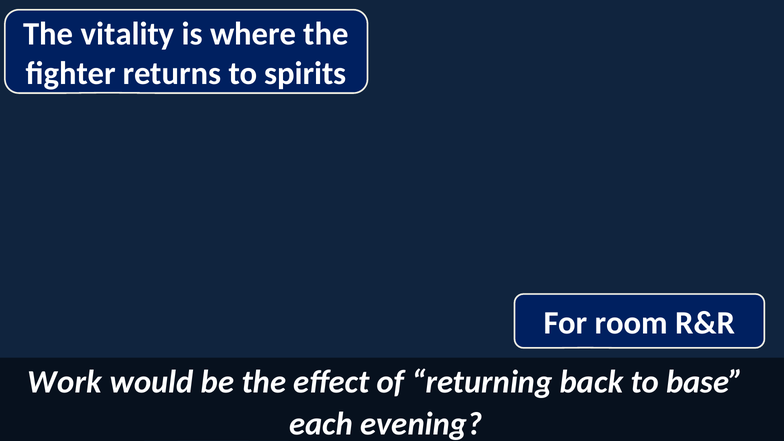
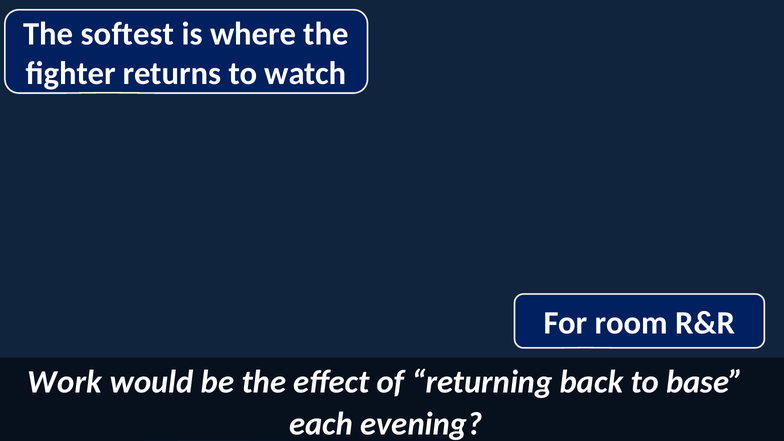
vitality: vitality -> softest (128, 34)
spirits: spirits -> watch (305, 73)
